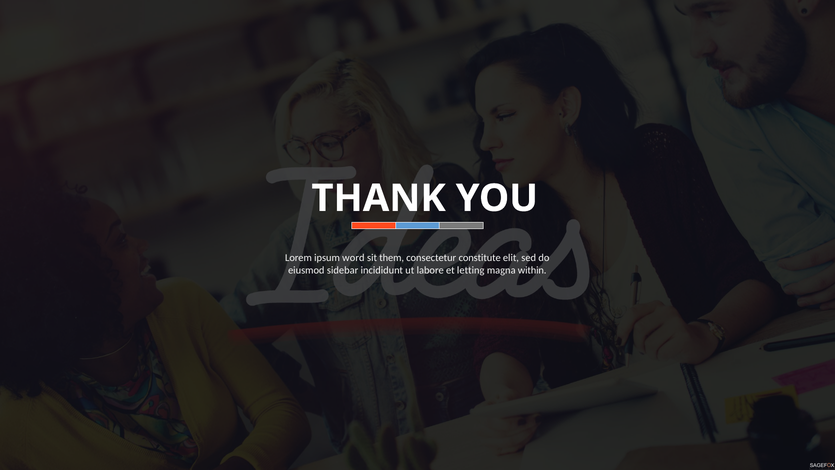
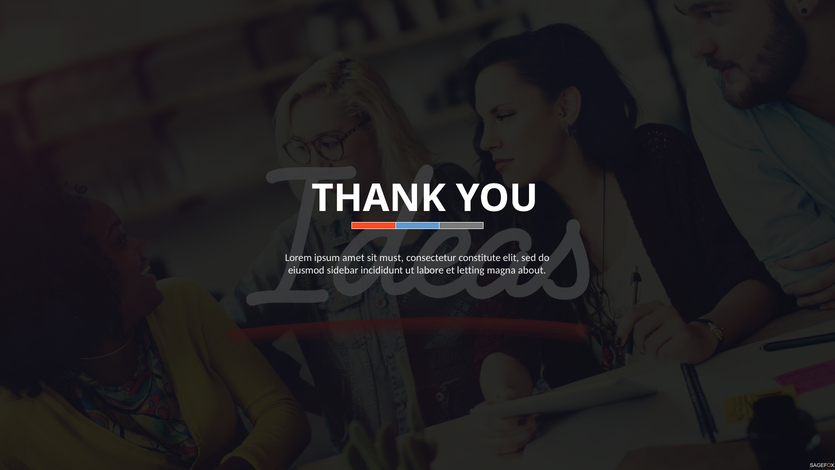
word: word -> amet (353, 258)
them: them -> must (392, 258)
within: within -> about (532, 270)
